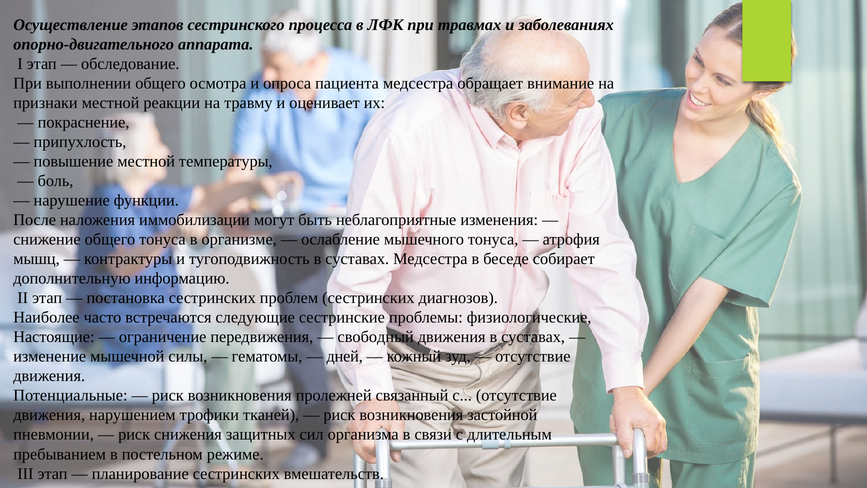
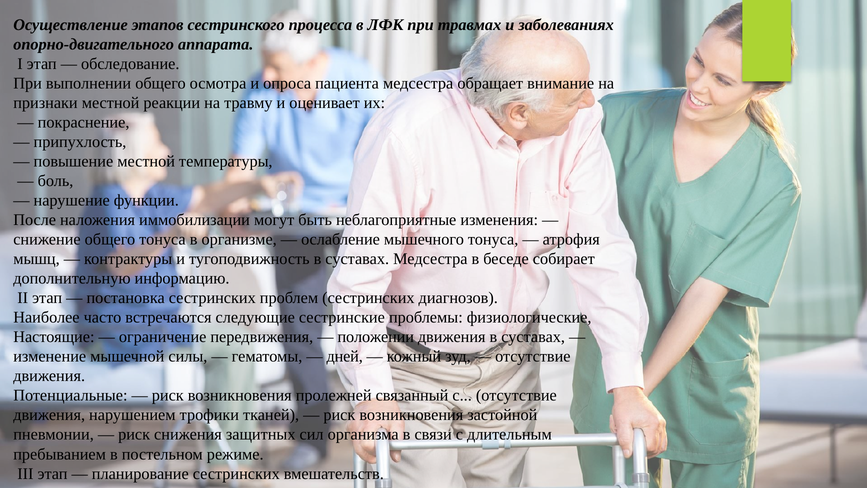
свободный: свободный -> положении (376, 337)
